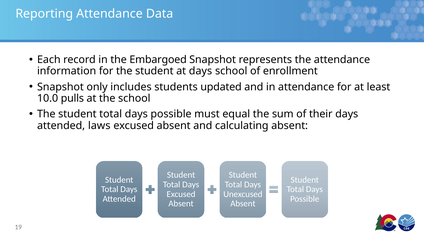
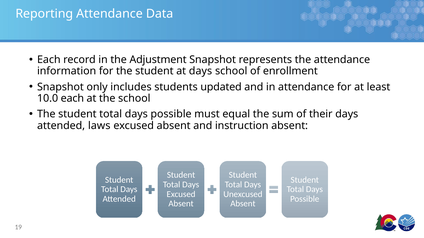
Embargoed: Embargoed -> Adjustment (158, 60)
10.0 pulls: pulls -> each (72, 98)
calculating: calculating -> instruction (242, 126)
